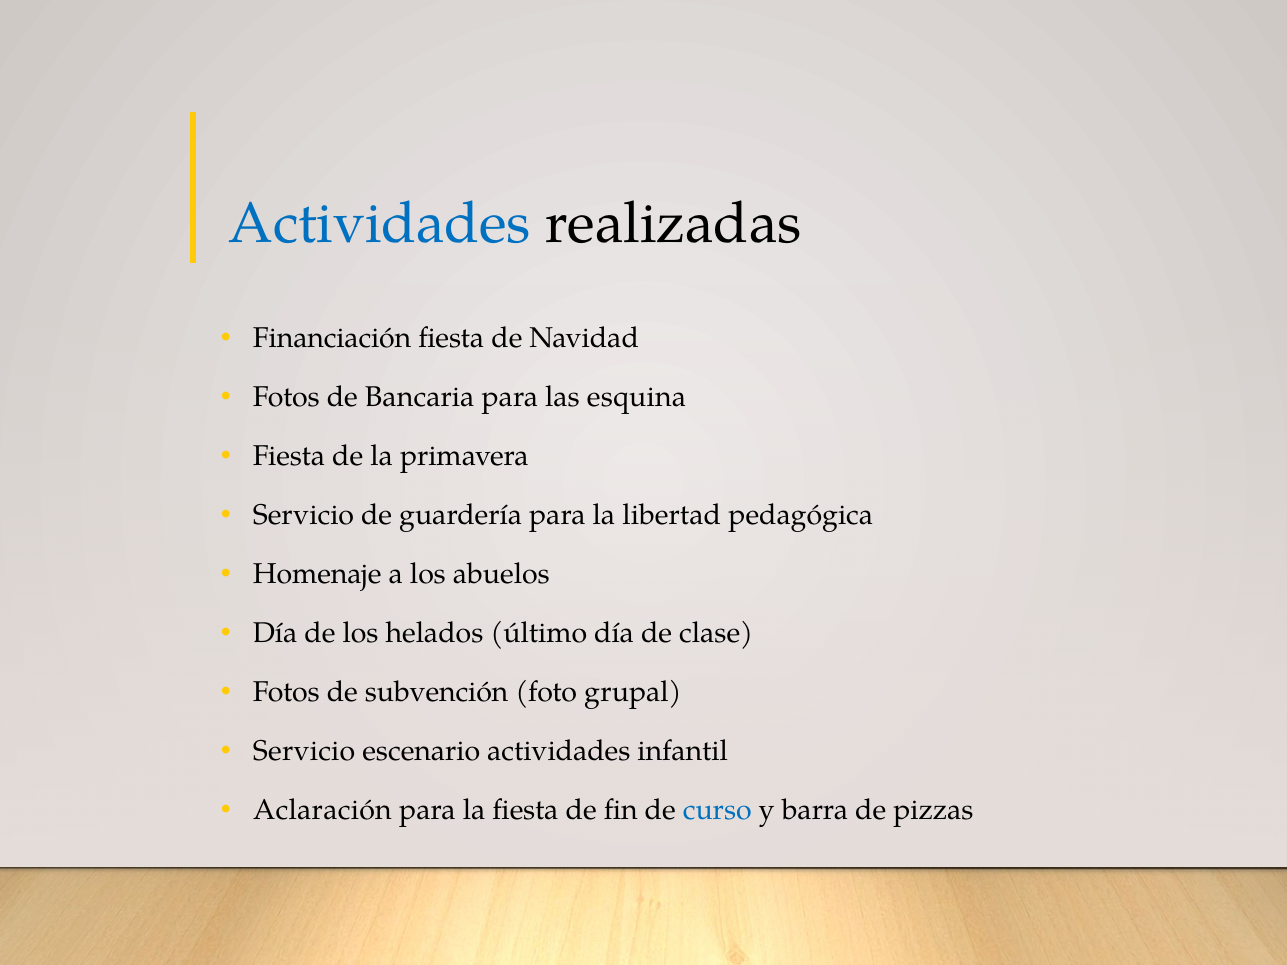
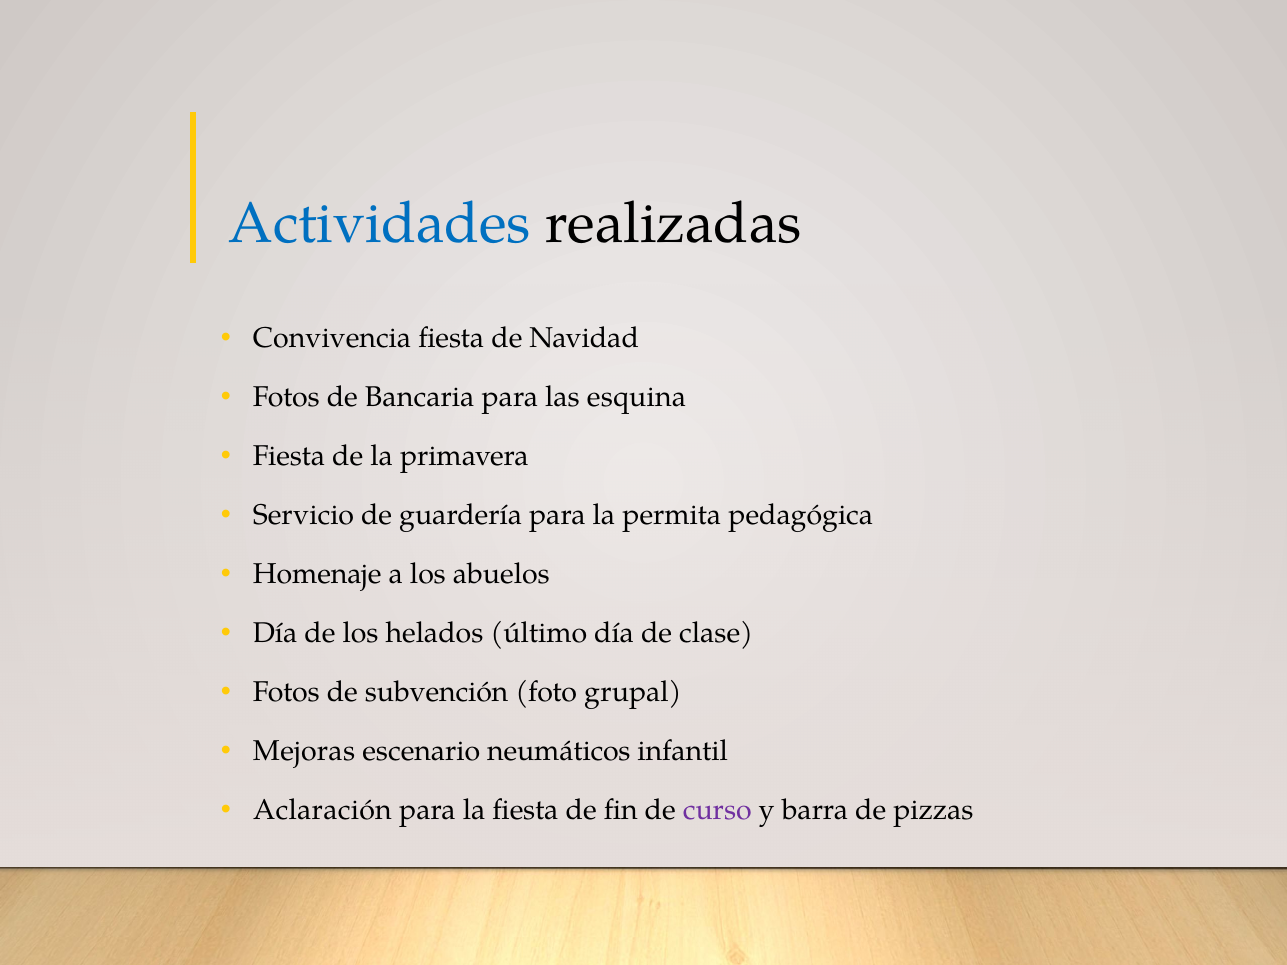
Financiación: Financiación -> Convivencia (332, 338)
libertad: libertad -> permita (672, 515)
Servicio: Servicio -> Mejoras (304, 752)
escenario actividades: actividades -> neumáticos (559, 752)
curso colour: blue -> purple (717, 811)
